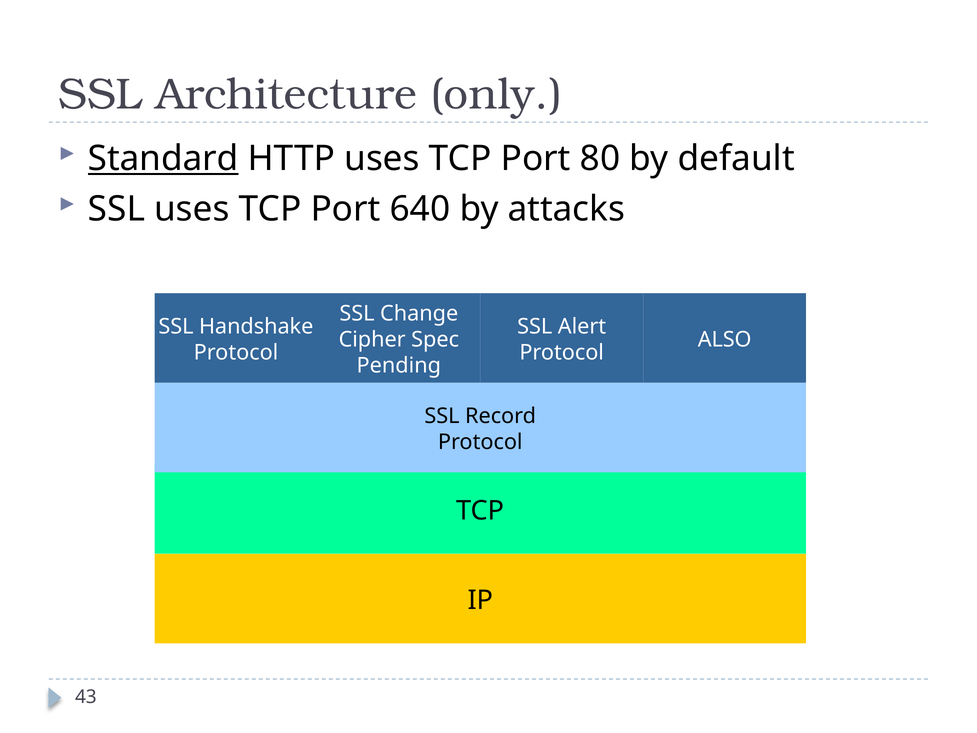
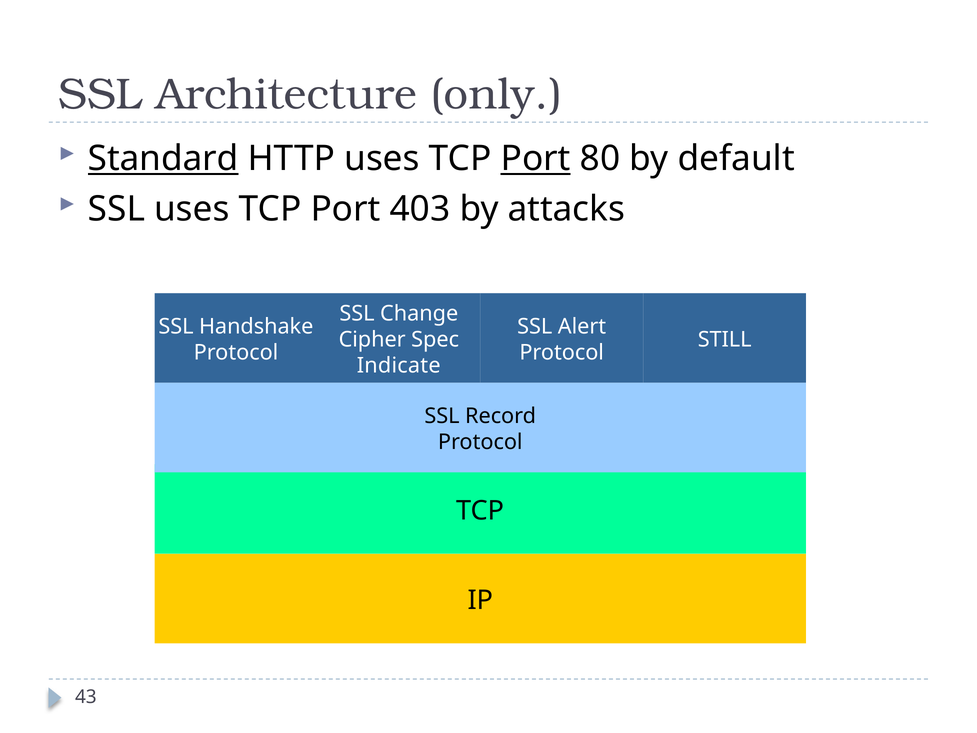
Port underline: none -> present (536, 159)
640: 640 -> 403 (420, 209)
ALSO: ALSO -> STILL (725, 339)
Pending: Pending -> Indicate (399, 365)
